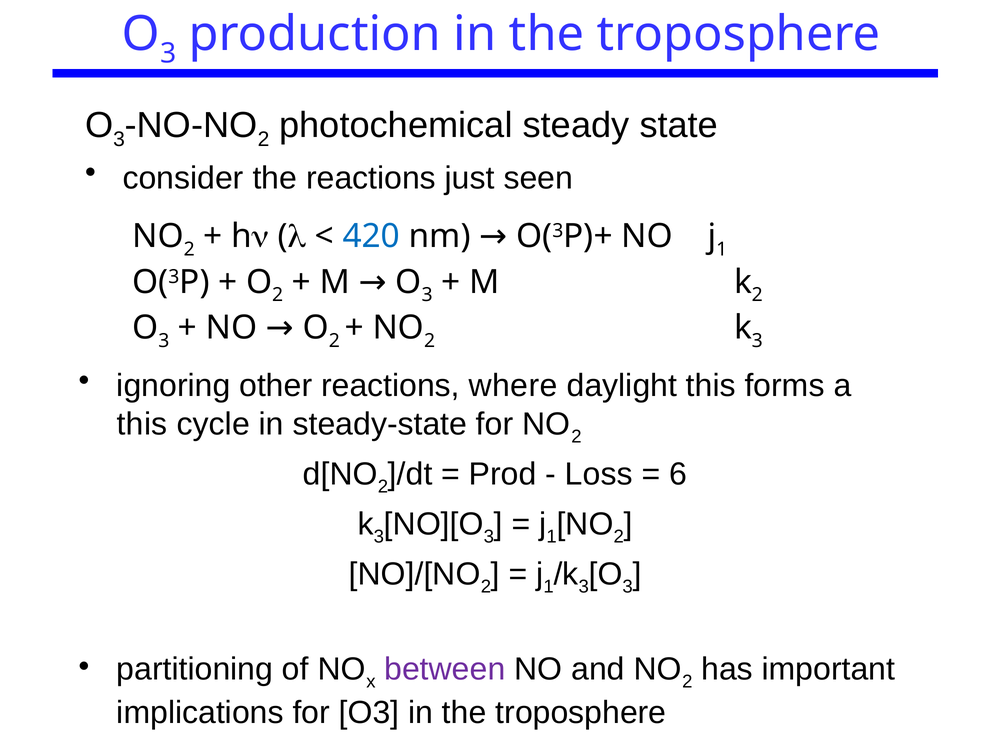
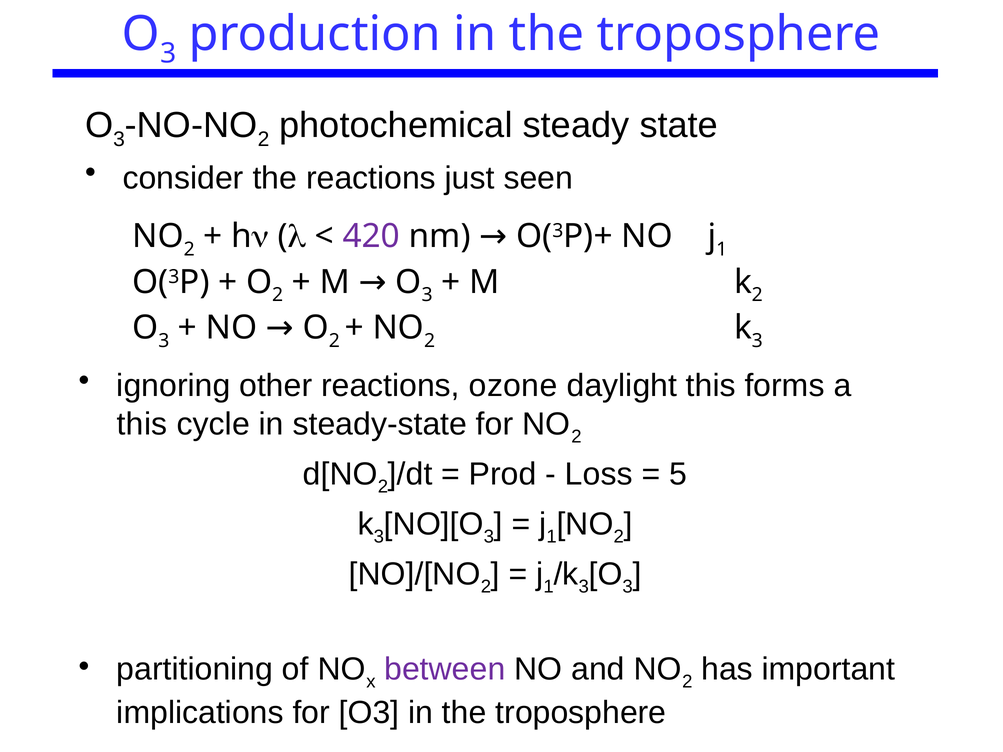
420 colour: blue -> purple (371, 237)
where: where -> ozone (513, 386)
6: 6 -> 5 (678, 474)
